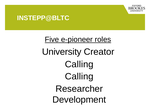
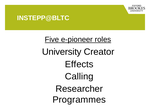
Calling: Calling -> Effects (79, 65)
Development: Development -> Programmes (79, 100)
